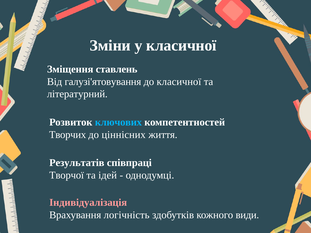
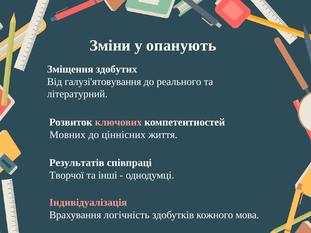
у класичної: класичної -> опанують (181, 45)
ставлень: ставлень -> здобутих (117, 69)
до класичної: класичної -> реального (179, 82)
ключових colour: light blue -> pink (118, 122)
Творчих: Творчих -> Мовних (68, 135)
ідей: ідей -> інші (108, 175)
види: види -> мова (247, 215)
